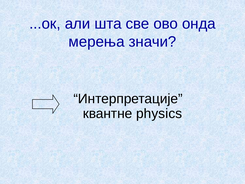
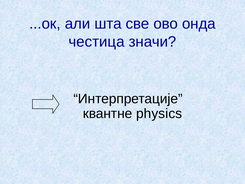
мерења: мерења -> честица (97, 42)
